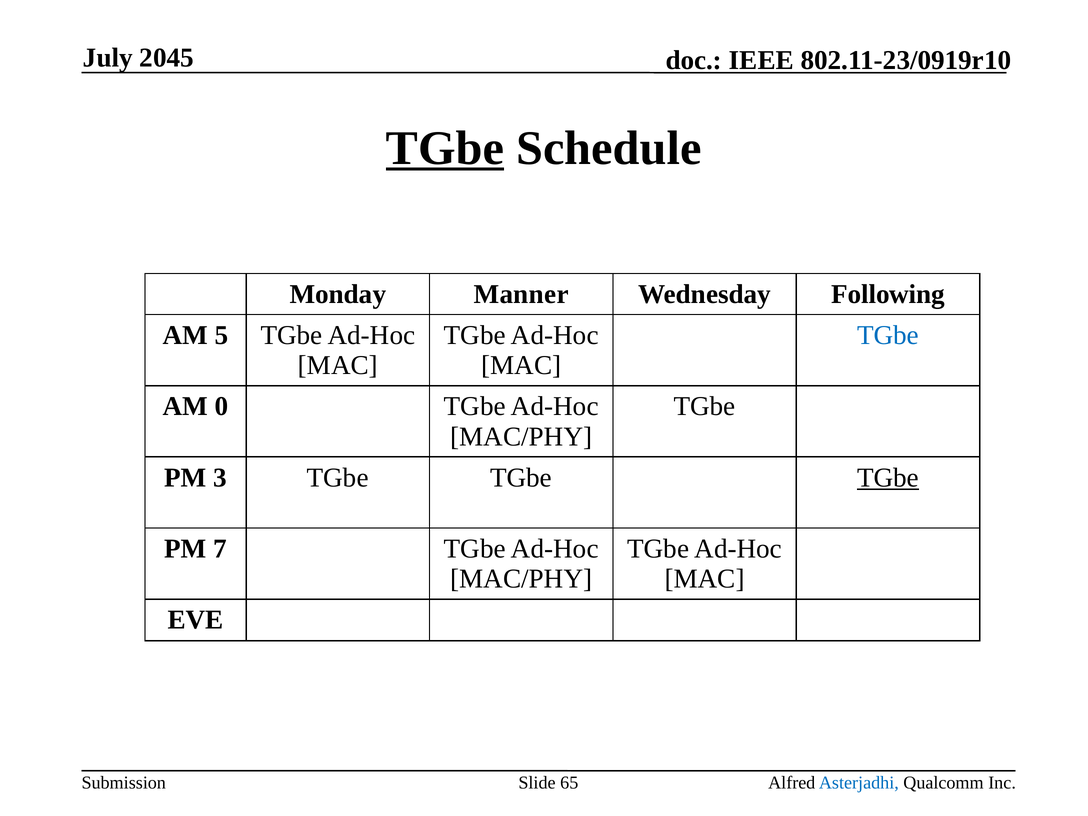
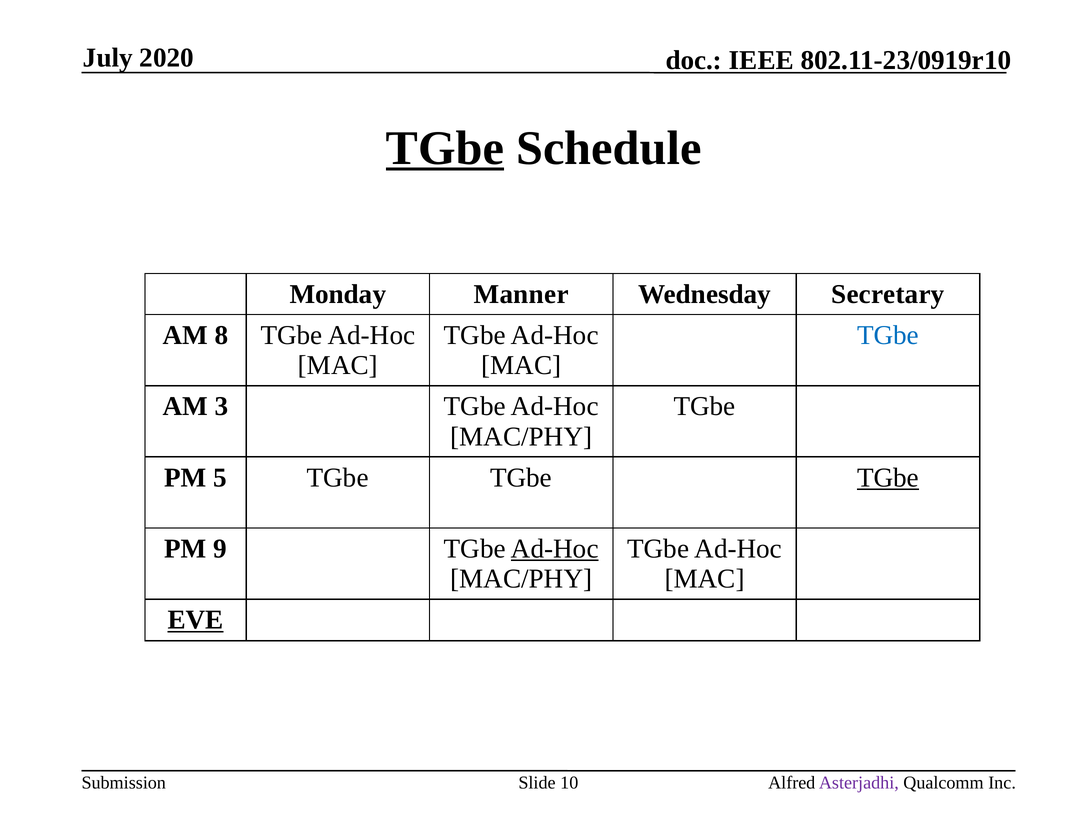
2045: 2045 -> 2020 (167, 58)
Following: Following -> Secretary (888, 294)
5: 5 -> 8 (222, 335)
0: 0 -> 3 (222, 406)
3: 3 -> 5 (220, 478)
7: 7 -> 9 (220, 549)
Ad-Hoc underline: none -> present (555, 549)
EVE underline: none -> present (196, 620)
65: 65 -> 10 (569, 783)
Asterjadhi colour: blue -> purple (859, 783)
